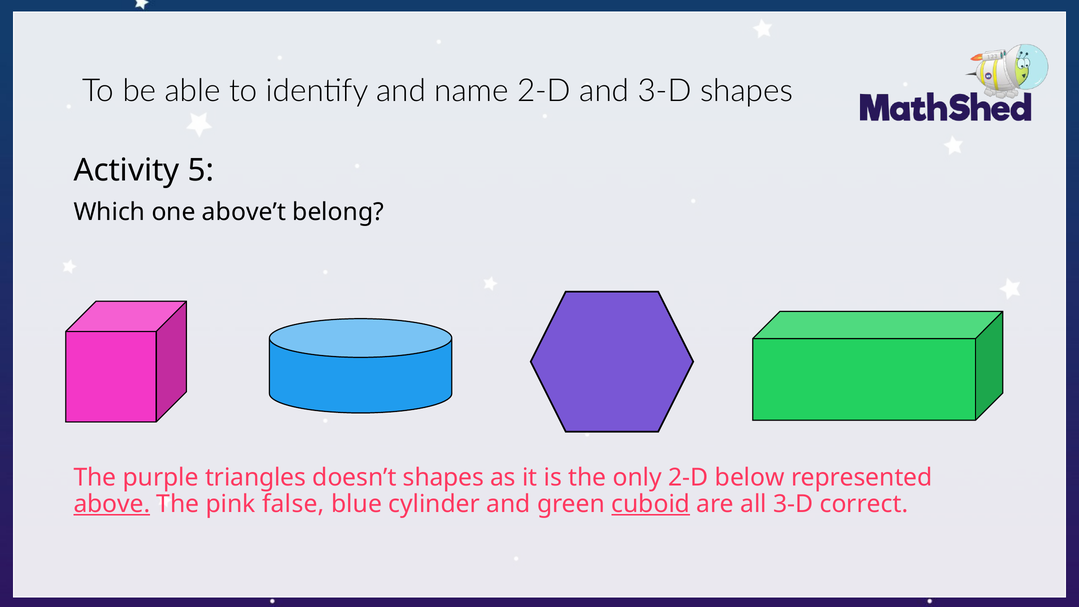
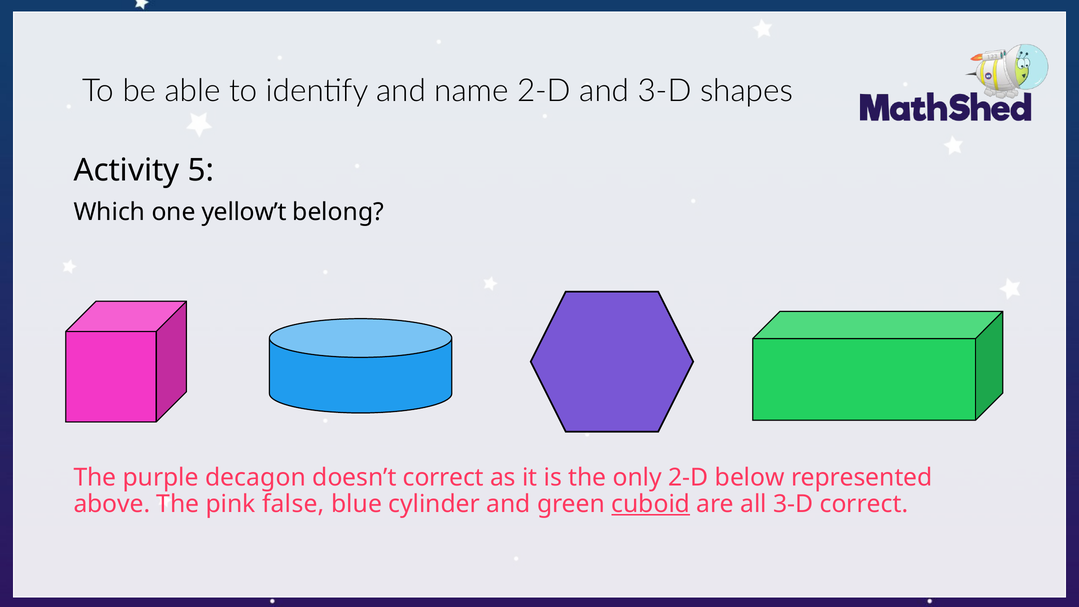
above’t: above’t -> yellow’t (244, 212)
triangles: triangles -> decagon (256, 478)
doesn’t shapes: shapes -> correct (443, 478)
above underline: present -> none (112, 504)
